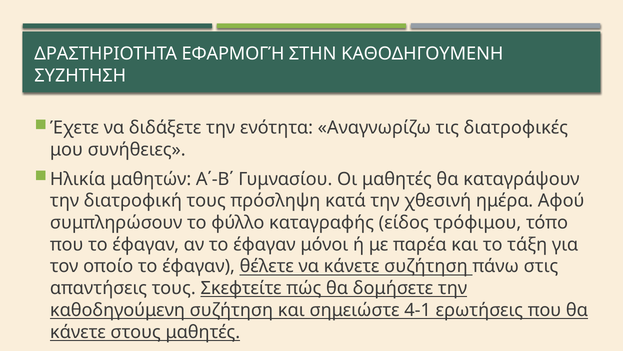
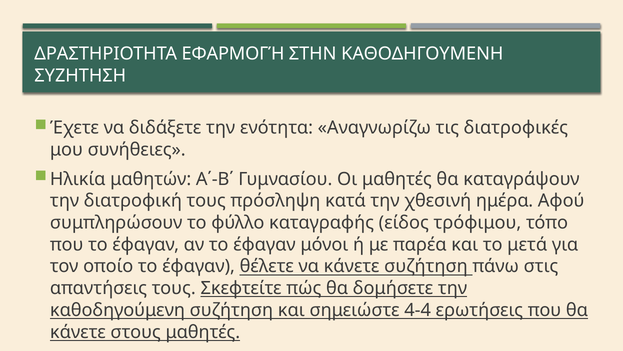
τάξη: τάξη -> μετά (527, 244)
4-1: 4-1 -> 4-4 (418, 310)
